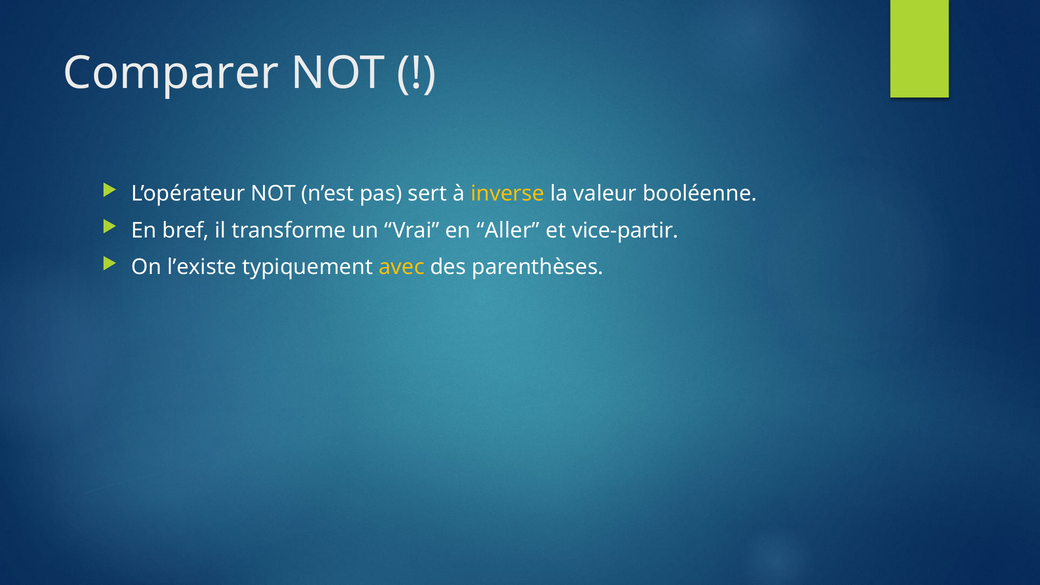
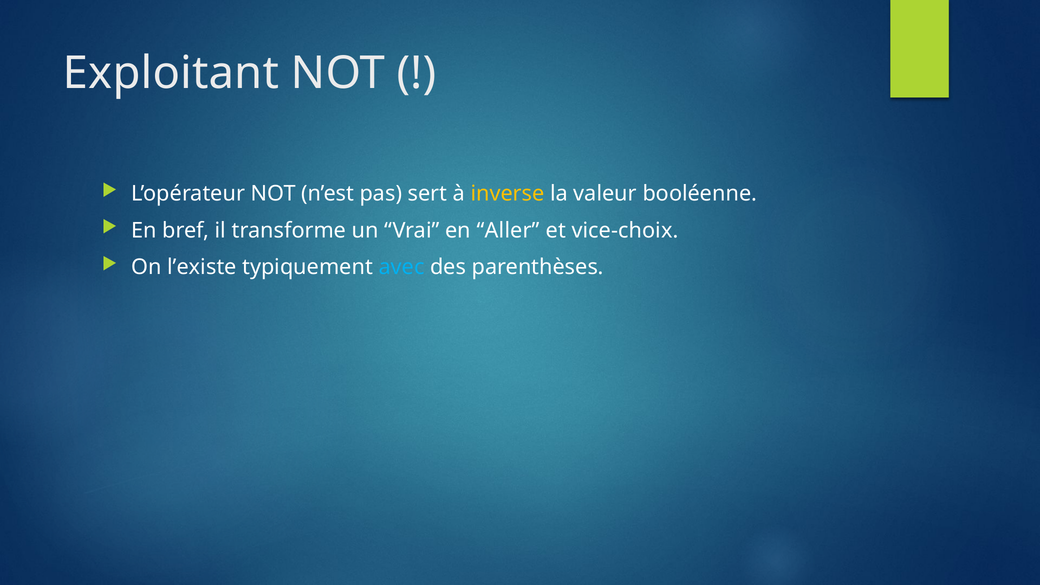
Comparer: Comparer -> Exploitant (171, 73)
vice-partir: vice-partir -> vice-choix (625, 230)
avec colour: yellow -> light blue (402, 267)
